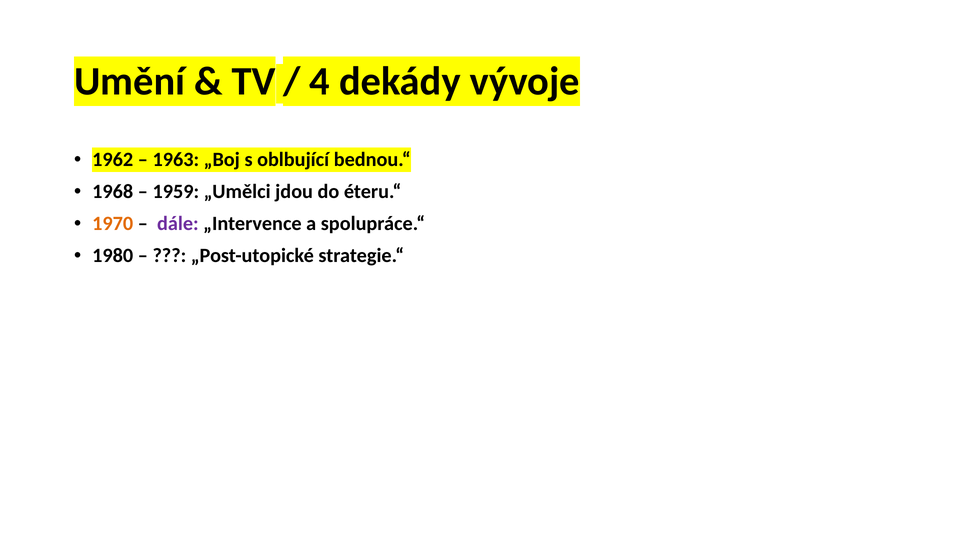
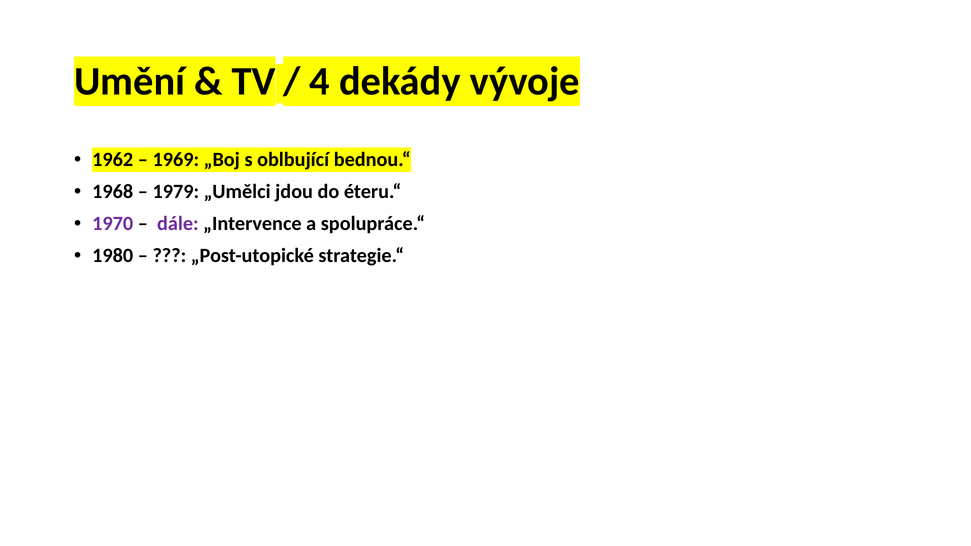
1963: 1963 -> 1969 (176, 160)
1959: 1959 -> 1979 (176, 192)
1970 colour: orange -> purple (113, 224)
